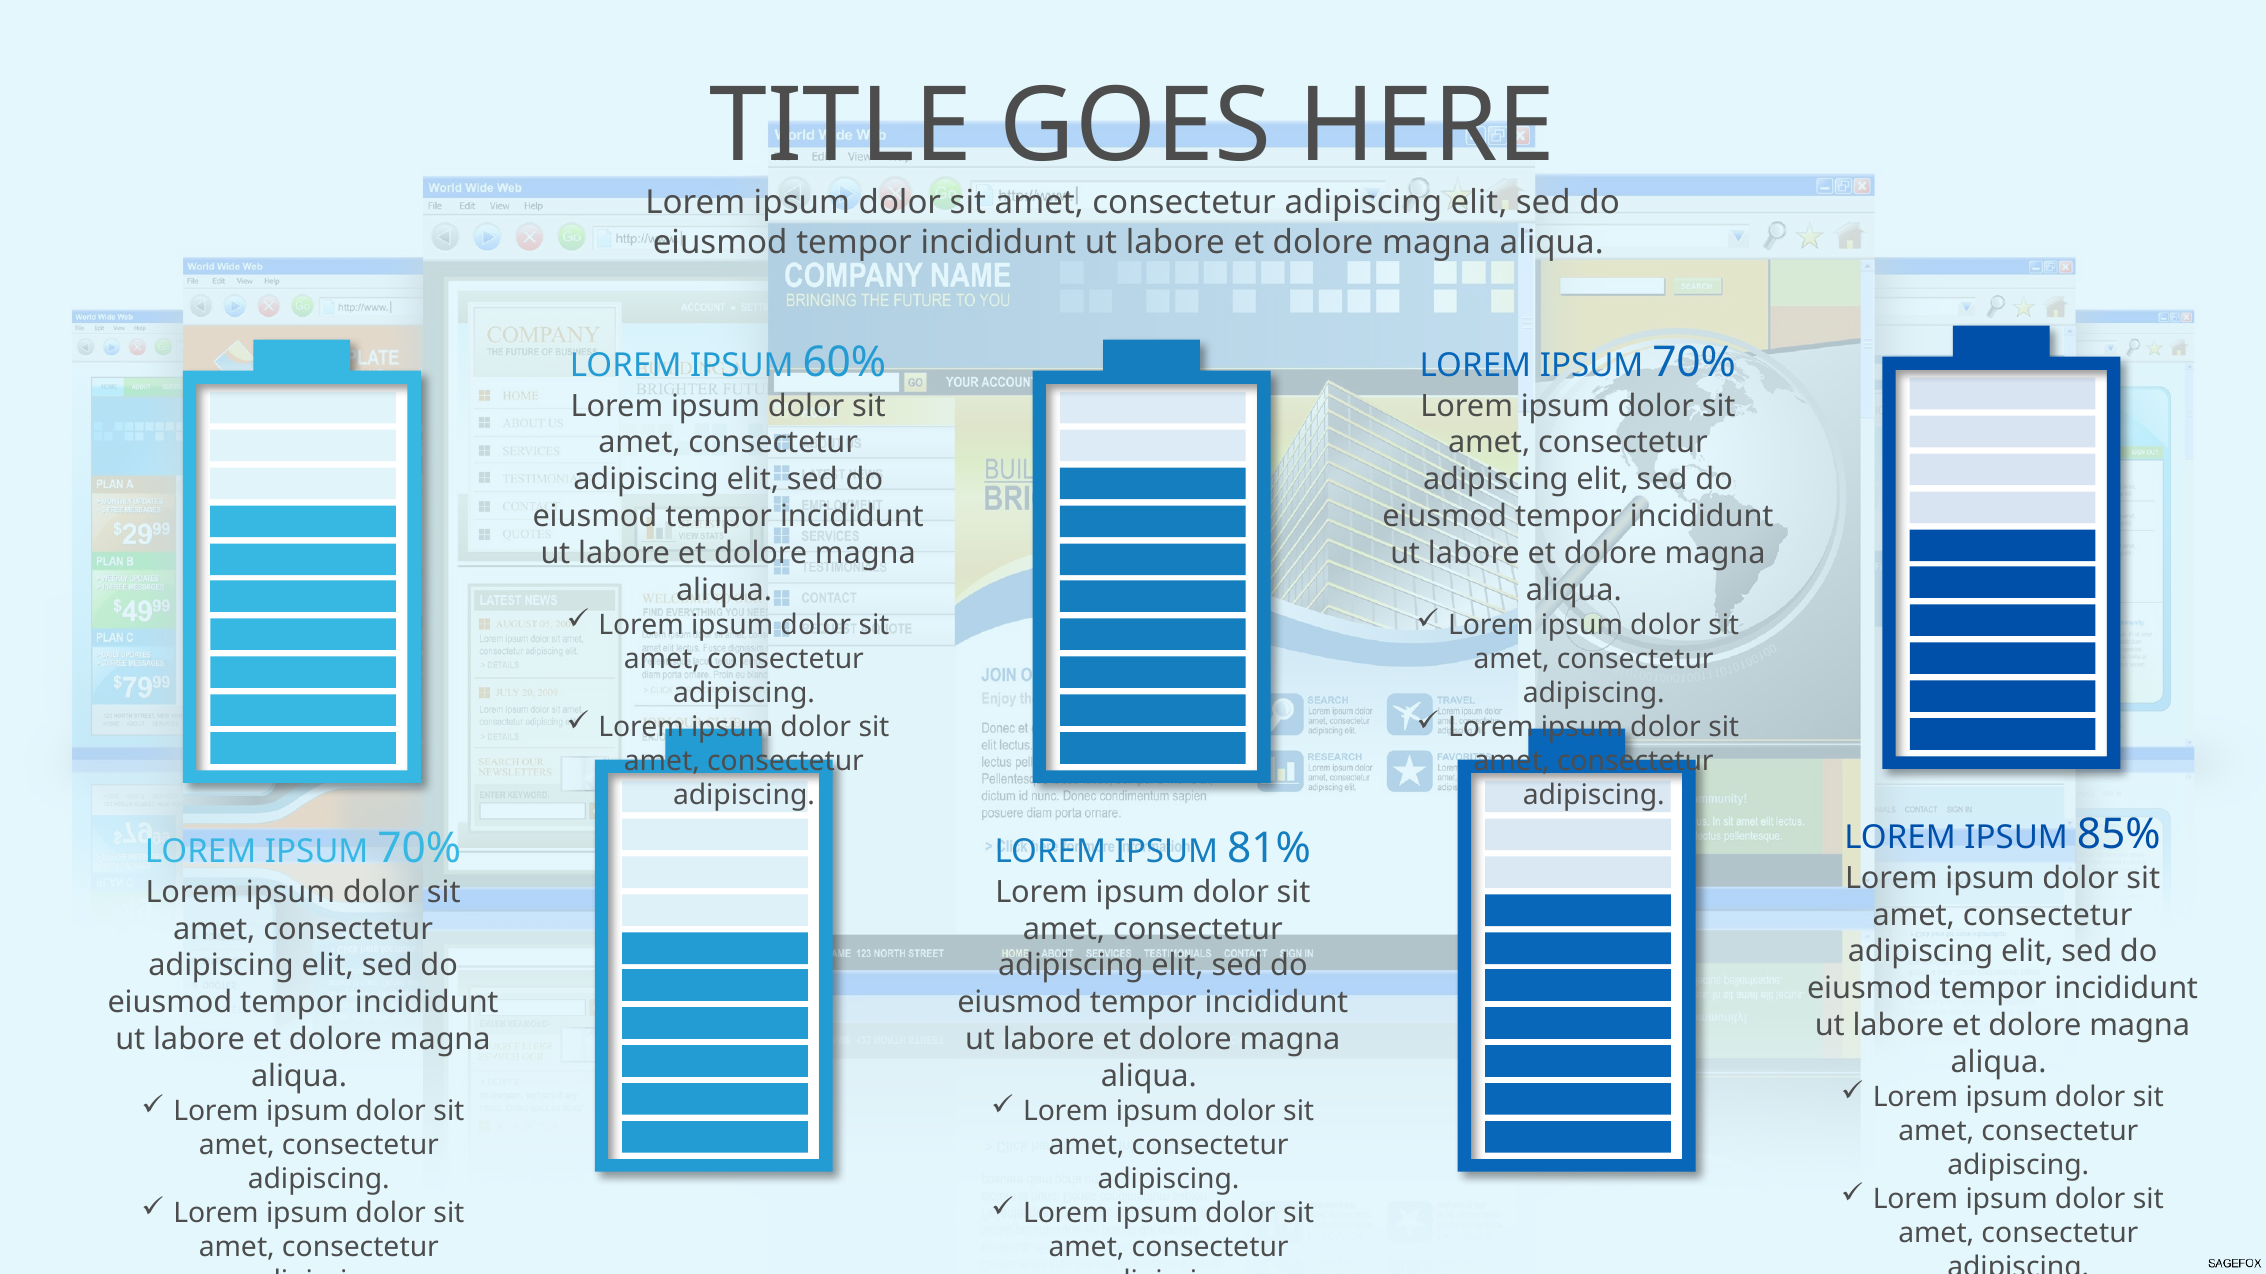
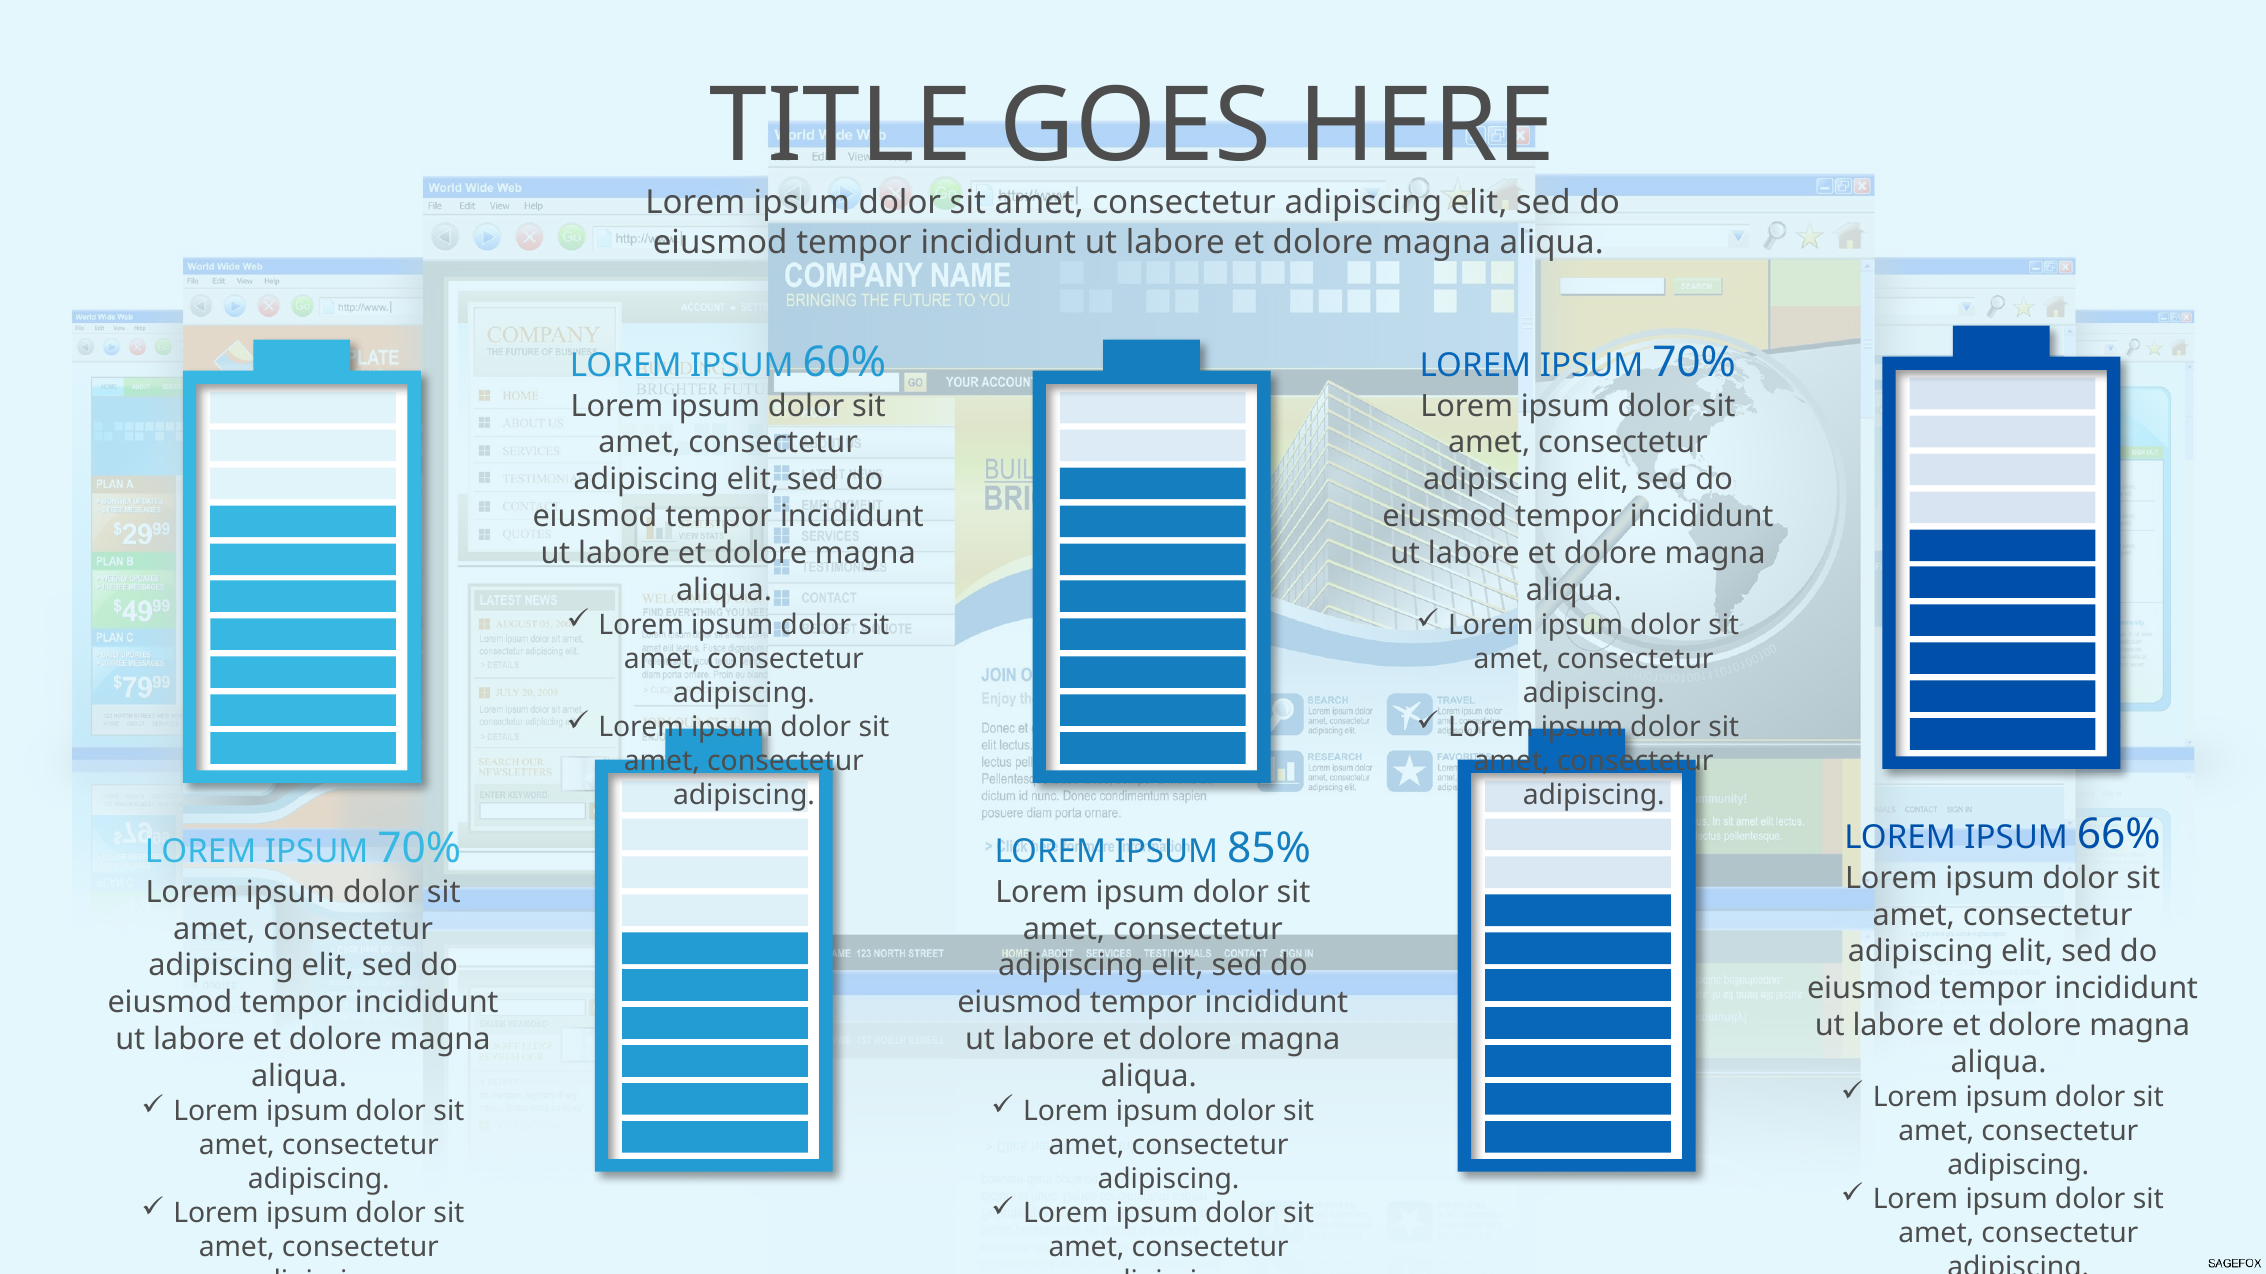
85%: 85% -> 66% (2119, 835)
81%: 81% -> 85% (1269, 849)
